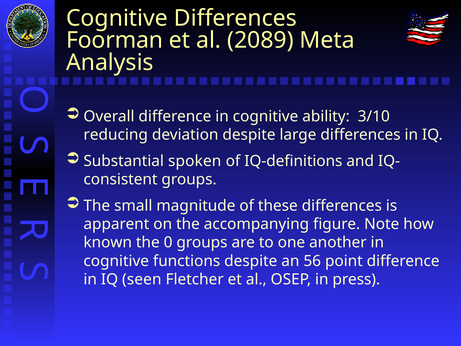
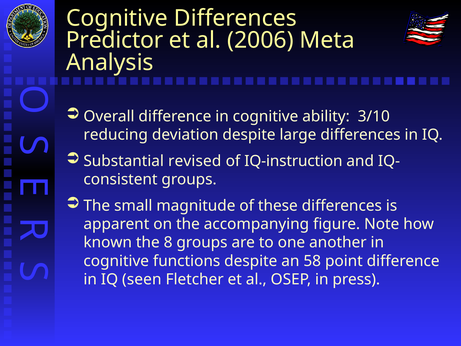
Foorman: Foorman -> Predictor (115, 40)
2089: 2089 -> 2006 (260, 40)
spoken: spoken -> revised (195, 161)
IQ-definitions: IQ-definitions -> IQ-instruction (293, 161)
0: 0 -> 8 (168, 242)
56: 56 -> 58 (312, 261)
